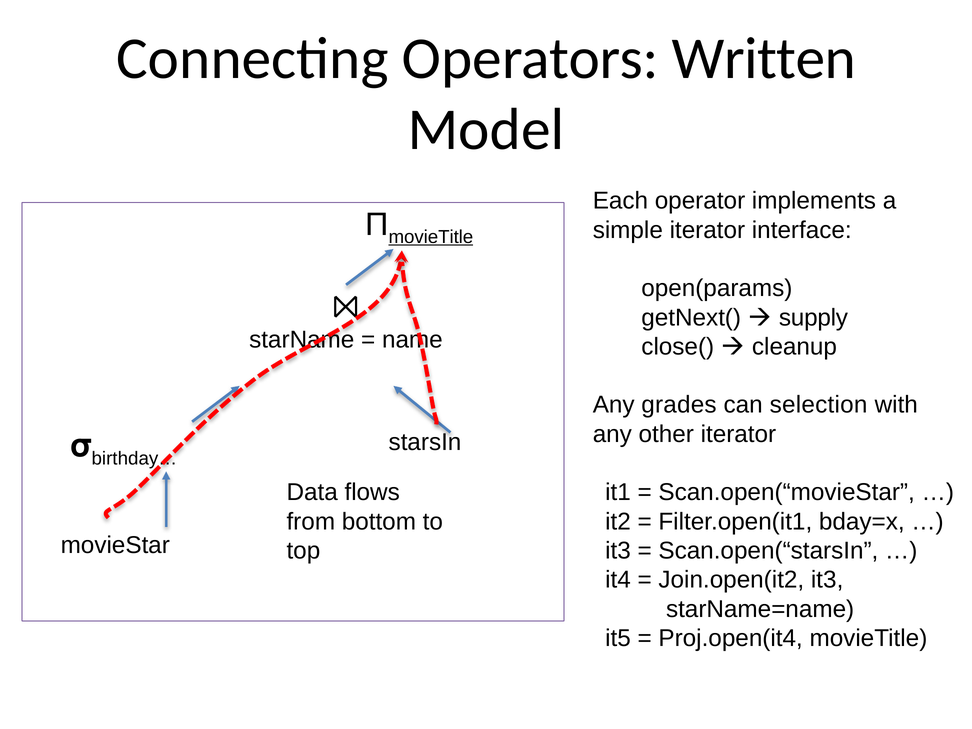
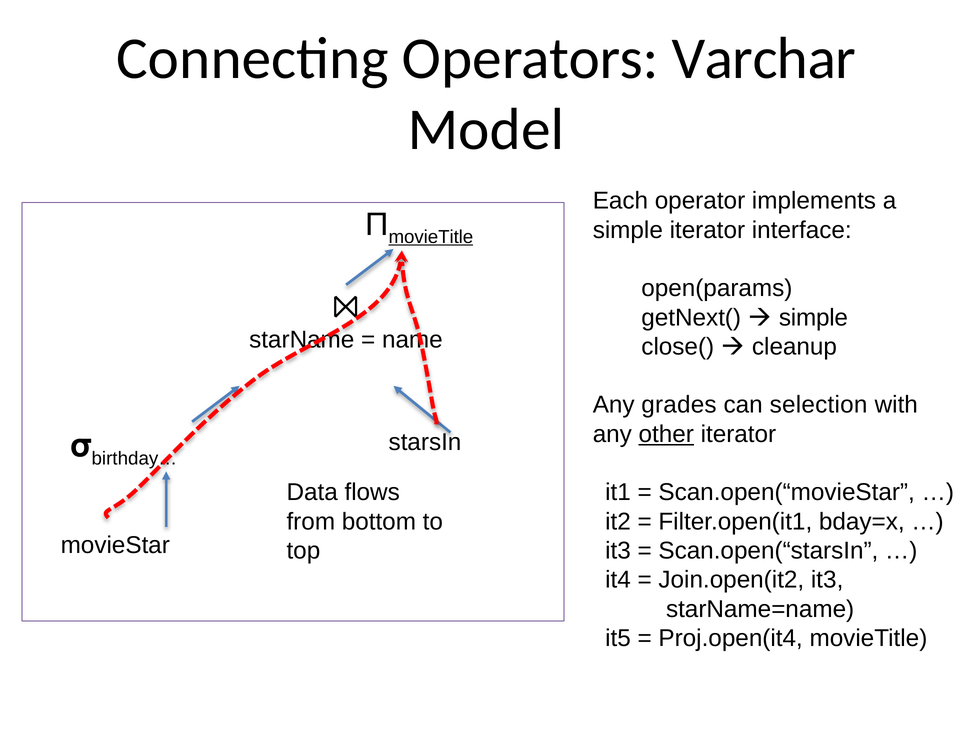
Written: Written -> Varchar (764, 58)
supply: supply -> simple (813, 317)
other underline: none -> present (666, 434)
